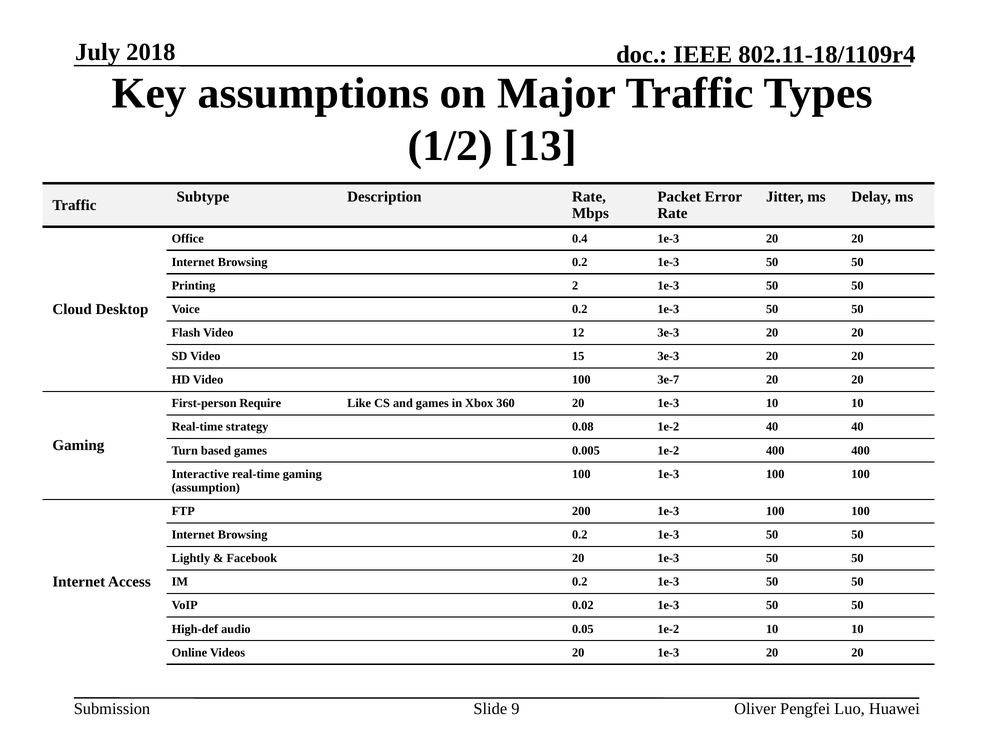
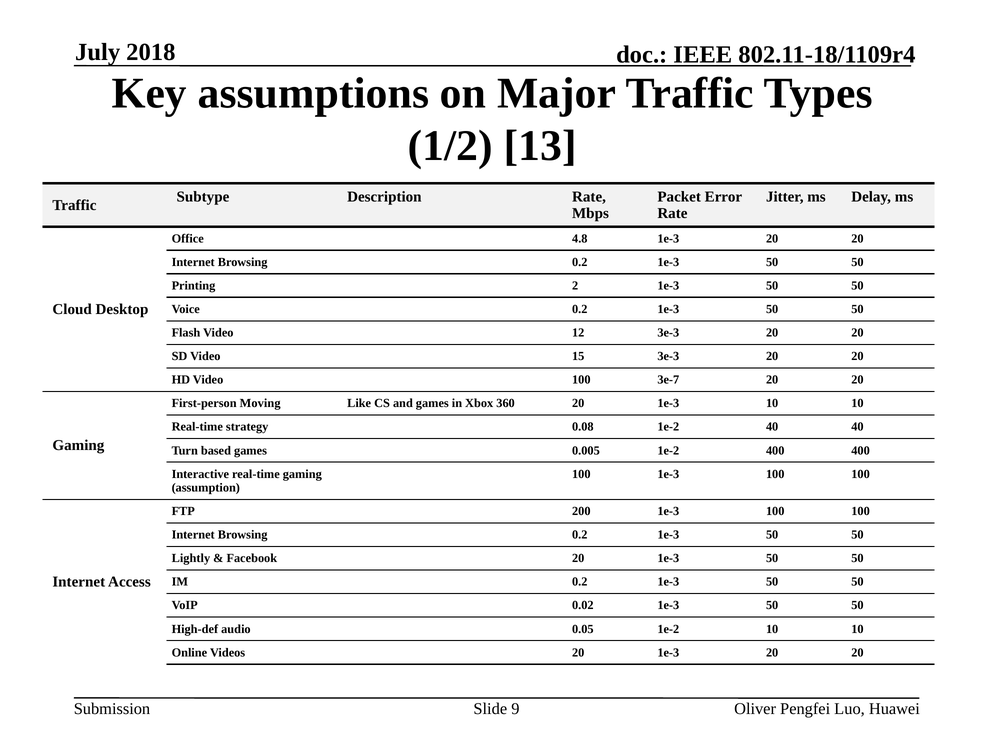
0.4: 0.4 -> 4.8 (580, 238)
Require: Require -> Moving (260, 403)
